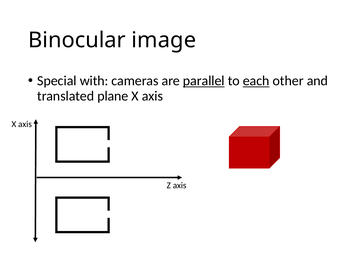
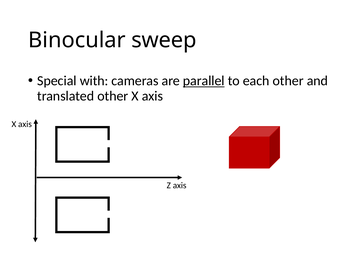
image: image -> sweep (164, 40)
each underline: present -> none (256, 81)
translated plane: plane -> other (113, 96)
